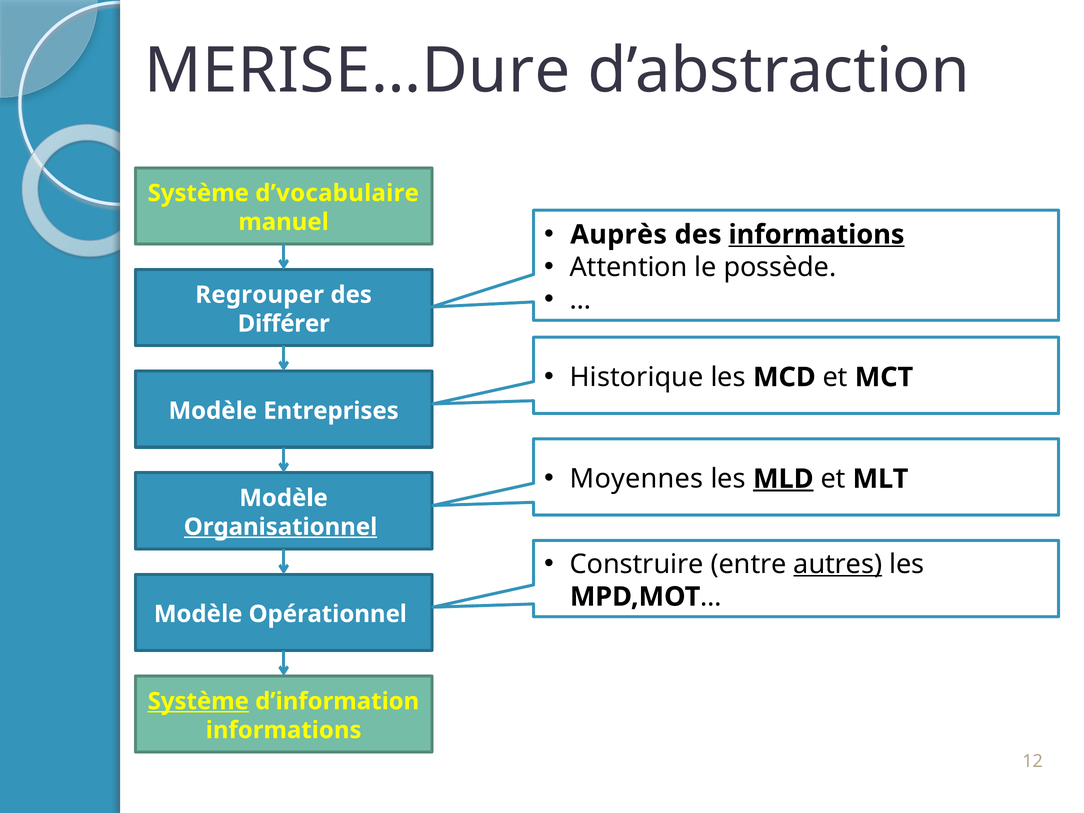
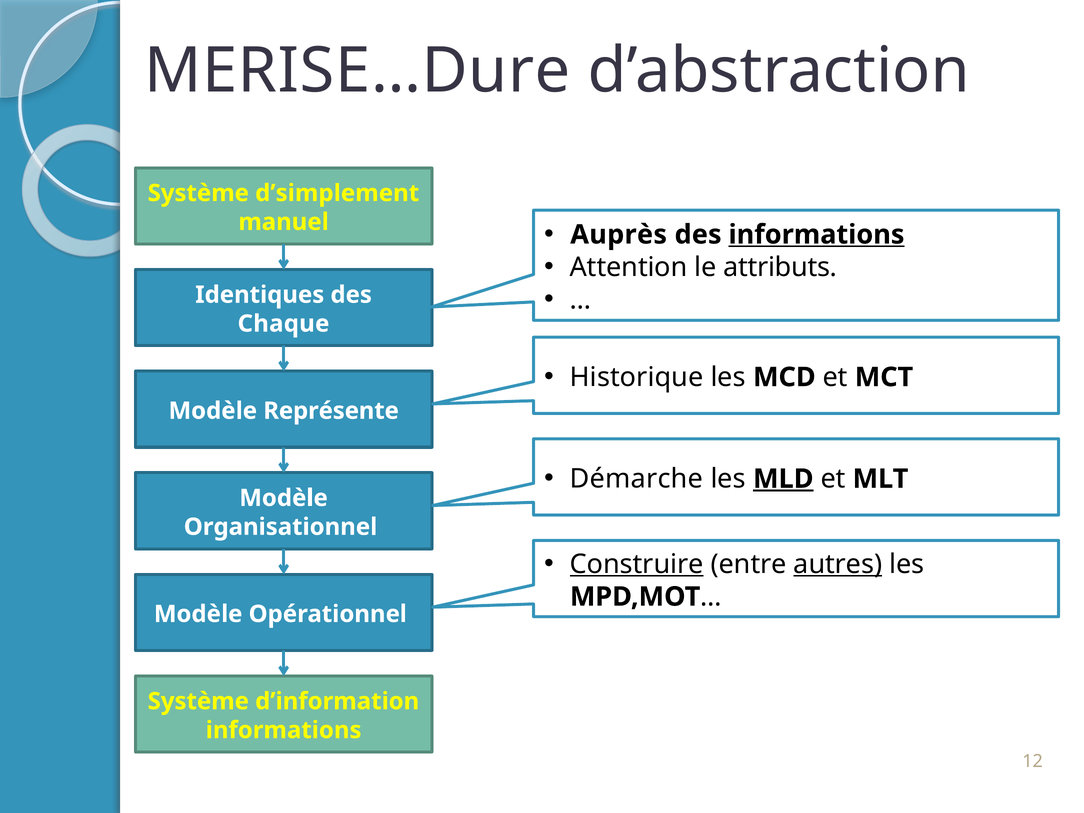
d’vocabulaire: d’vocabulaire -> d’simplement (337, 193)
possède: possède -> attributs (780, 267)
Regrouper: Regrouper -> Identiques (260, 295)
Différer: Différer -> Chaque (283, 324)
Entreprises: Entreprises -> Représente (331, 411)
Moyennes: Moyennes -> Démarche (637, 479)
Organisationnel underline: present -> none (281, 527)
Construire underline: none -> present (637, 564)
Système underline: present -> none (198, 701)
